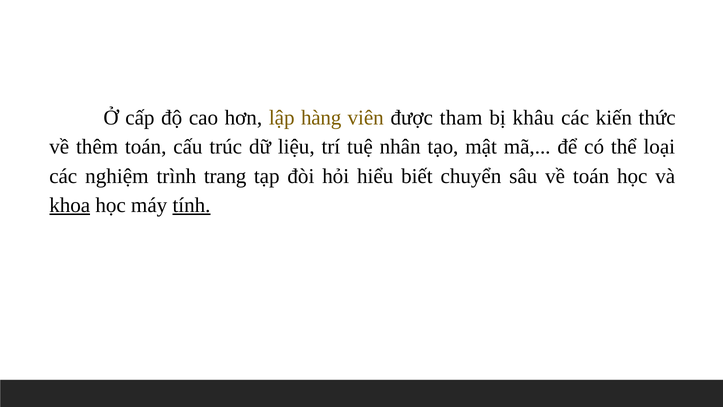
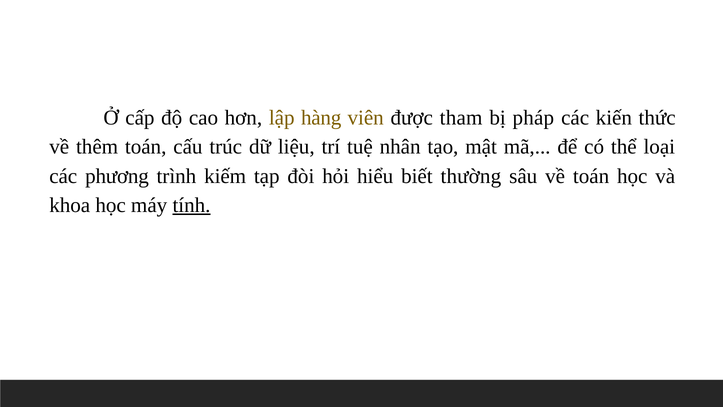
khâu: khâu -> pháp (533, 118)
nghiệm: nghiệm -> phương (117, 176)
trang: trang -> kiếm (225, 176)
chuyển: chuyển -> thường (471, 176)
khoa underline: present -> none (70, 205)
